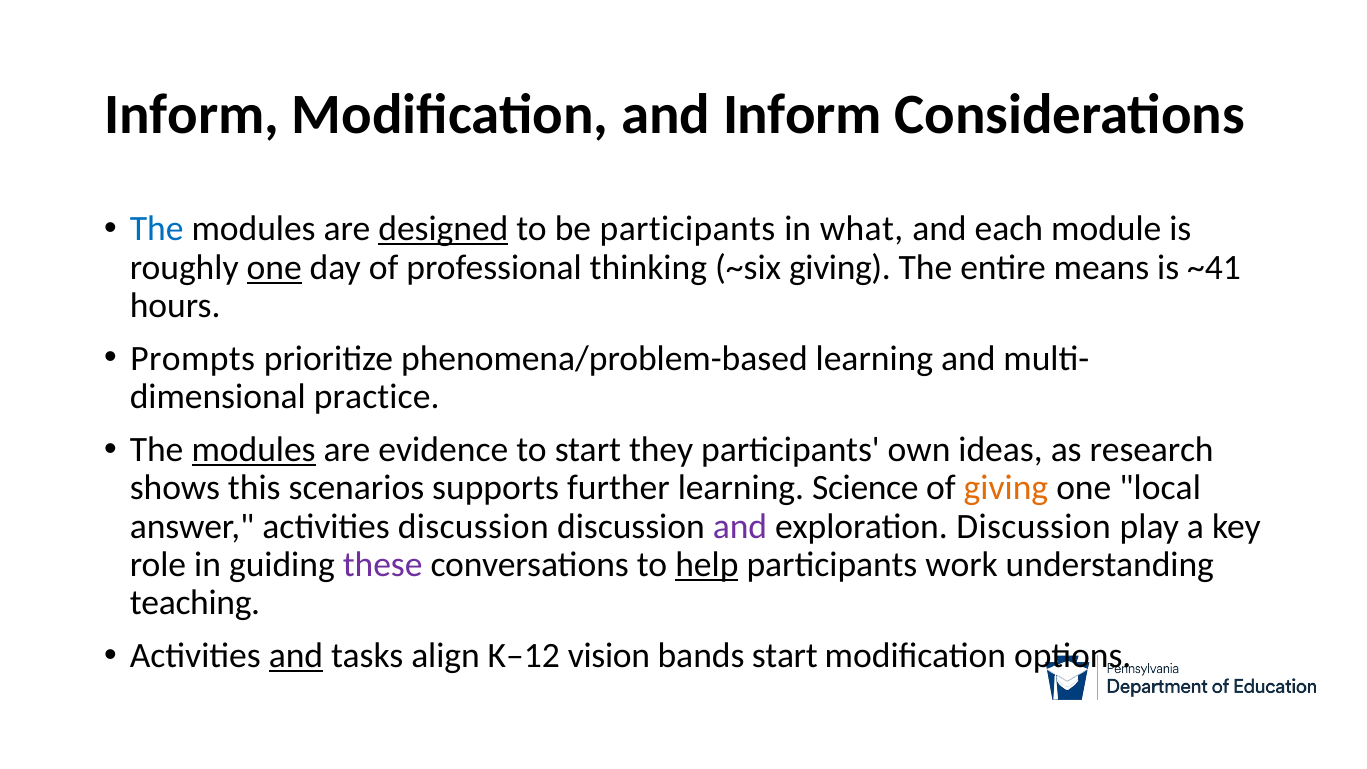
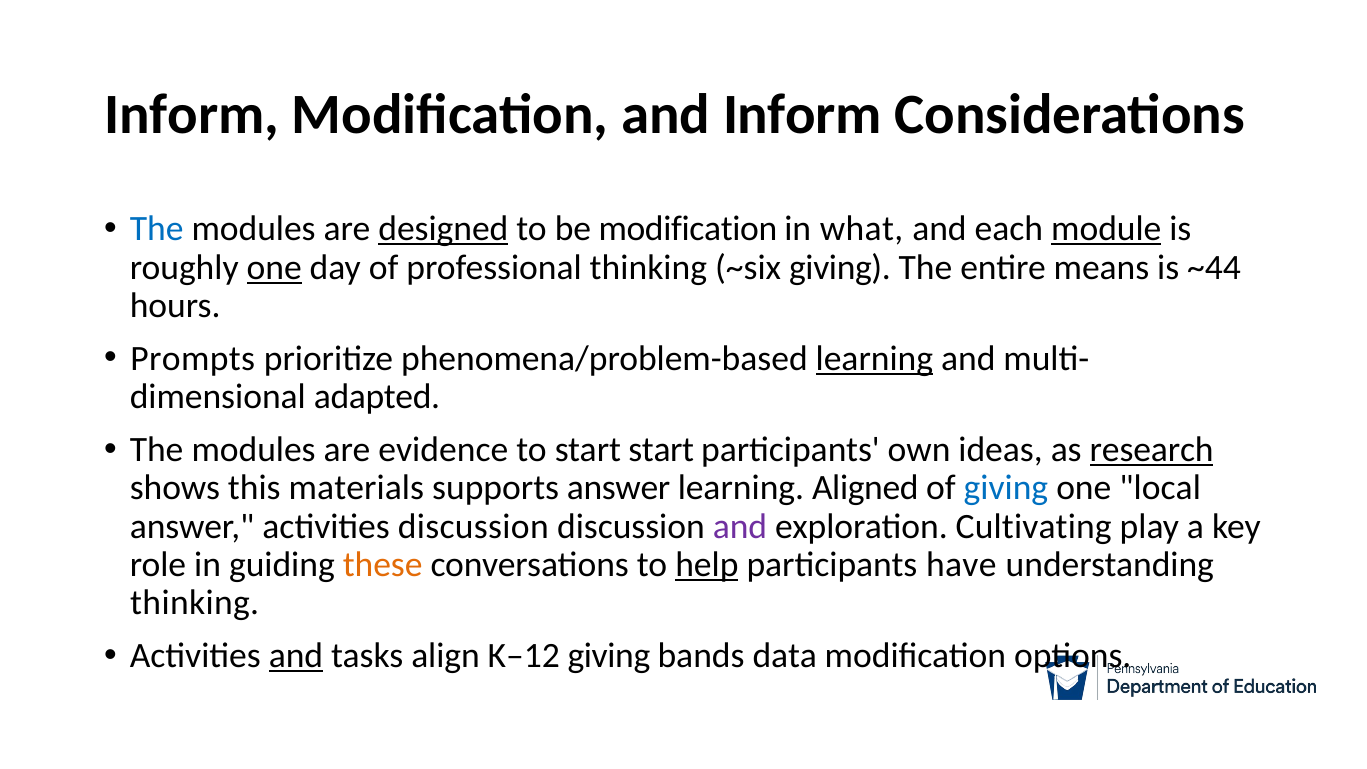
be participants: participants -> modification (688, 229)
module underline: none -> present (1106, 229)
~41: ~41 -> ~44 (1214, 267)
learning underline: none -> present (874, 358)
practice: practice -> adapted (377, 397)
modules underline: present -> none (254, 449)
start they: they -> start (661, 449)
research underline: none -> present (1152, 449)
scenarios: scenarios -> materials (356, 488)
supports further: further -> answer (619, 488)
Science: Science -> Aligned (865, 488)
giving colour: orange -> blue (1006, 488)
exploration Discussion: Discussion -> Cultivating (1034, 526)
these colour: purple -> orange (383, 565)
work: work -> have (961, 565)
teaching: teaching -> thinking (195, 603)
K–12 vision: vision -> giving (609, 656)
bands start: start -> data (785, 656)
